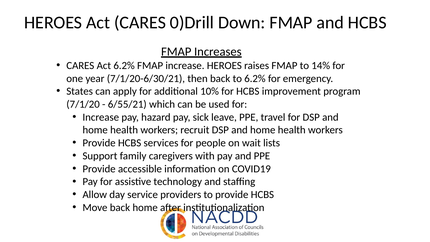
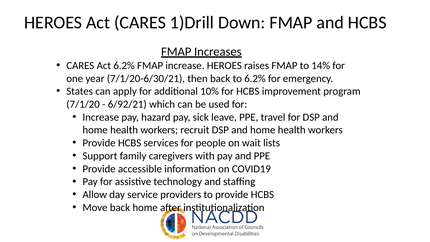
0)Drill: 0)Drill -> 1)Drill (192, 23)
6/55/21: 6/55/21 -> 6/92/21 (127, 104)
